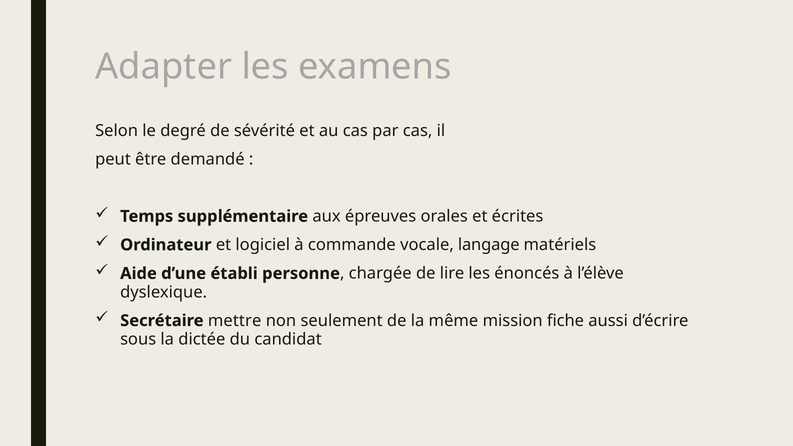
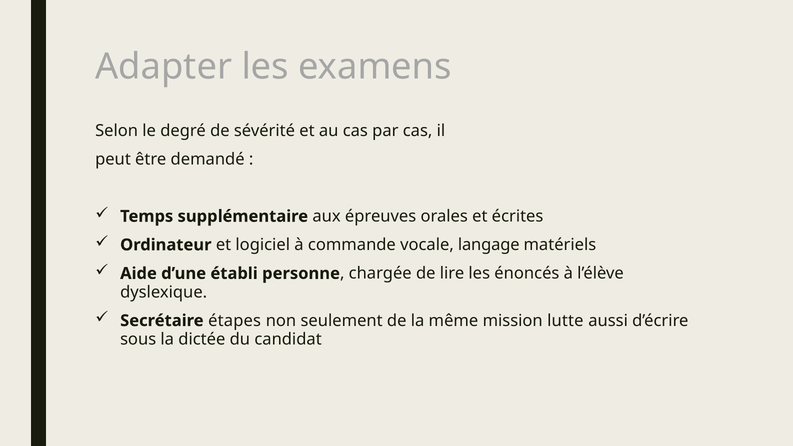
mettre: mettre -> étapes (235, 321)
fiche: fiche -> lutte (565, 321)
